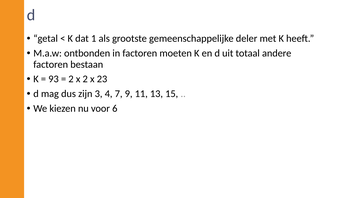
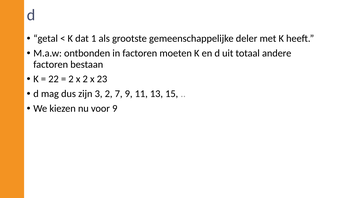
93: 93 -> 22 (54, 79)
3 4: 4 -> 2 (109, 94)
voor 6: 6 -> 9 (115, 108)
